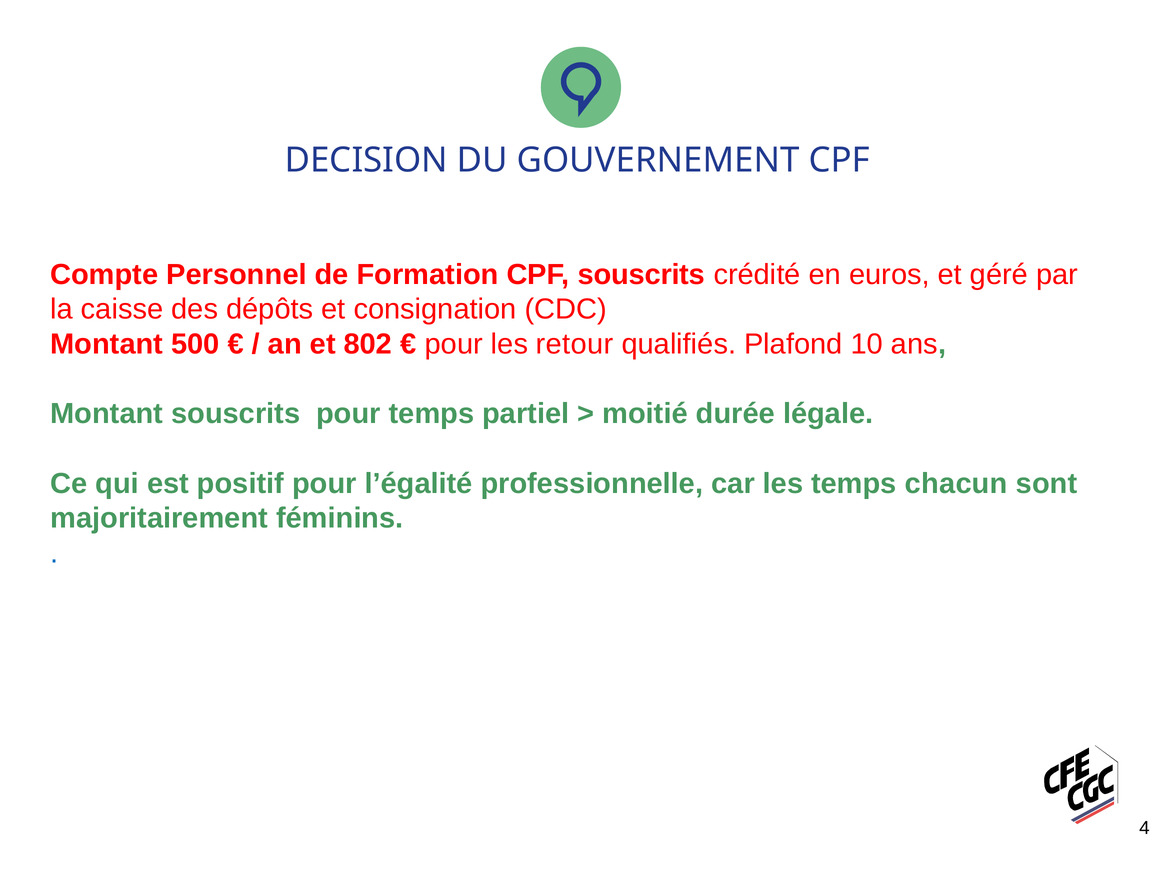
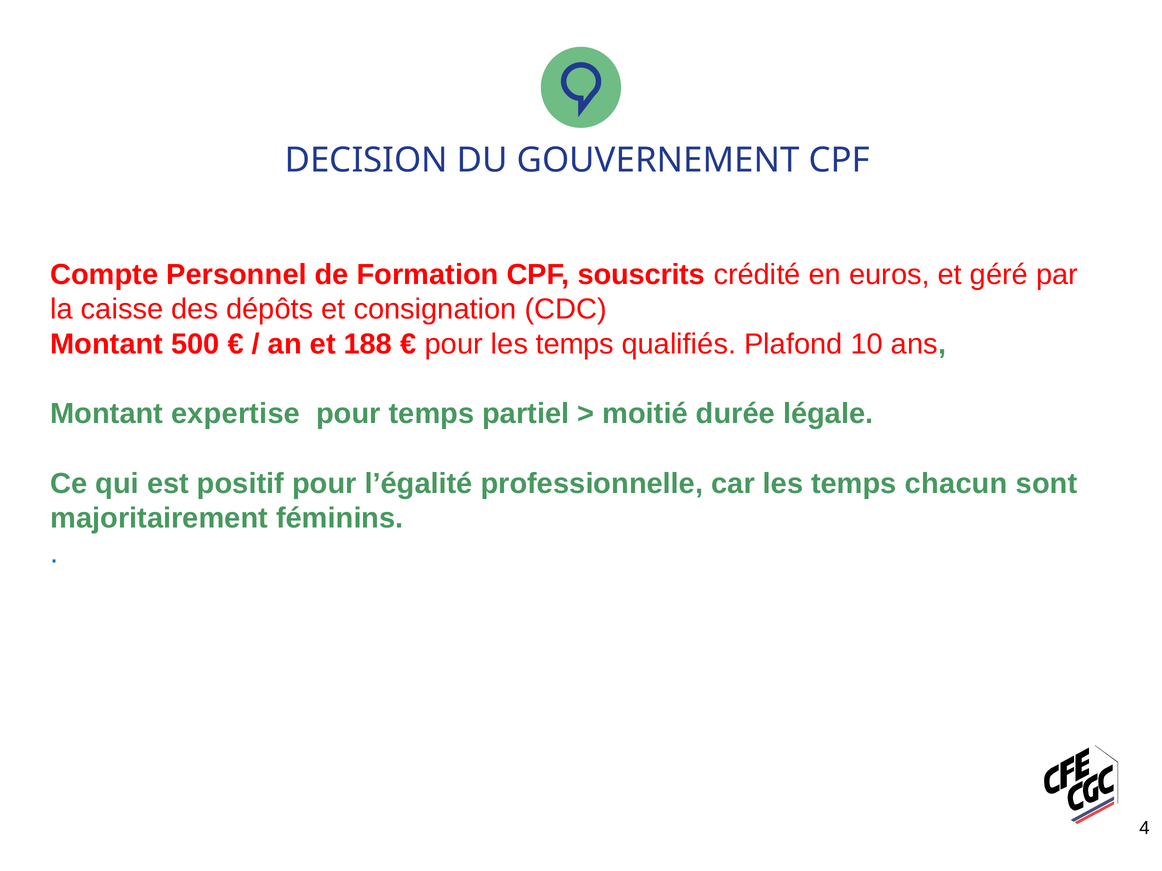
802: 802 -> 188 (368, 344)
pour les retour: retour -> temps (575, 344)
Montant souscrits: souscrits -> expertise (236, 414)
